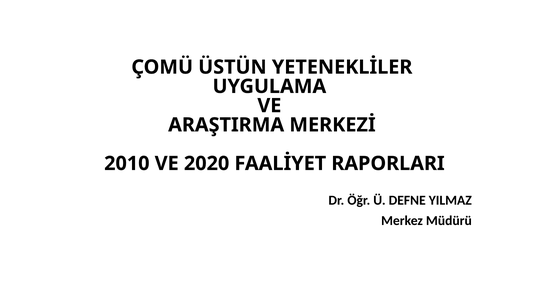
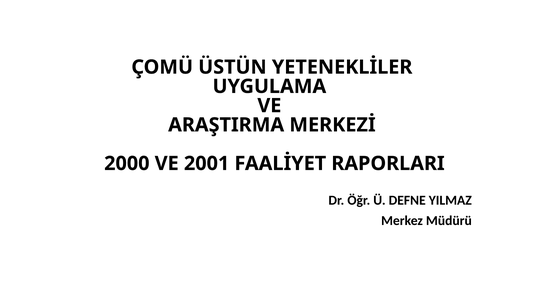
2010: 2010 -> 2000 (127, 163)
2020: 2020 -> 2001 (207, 163)
